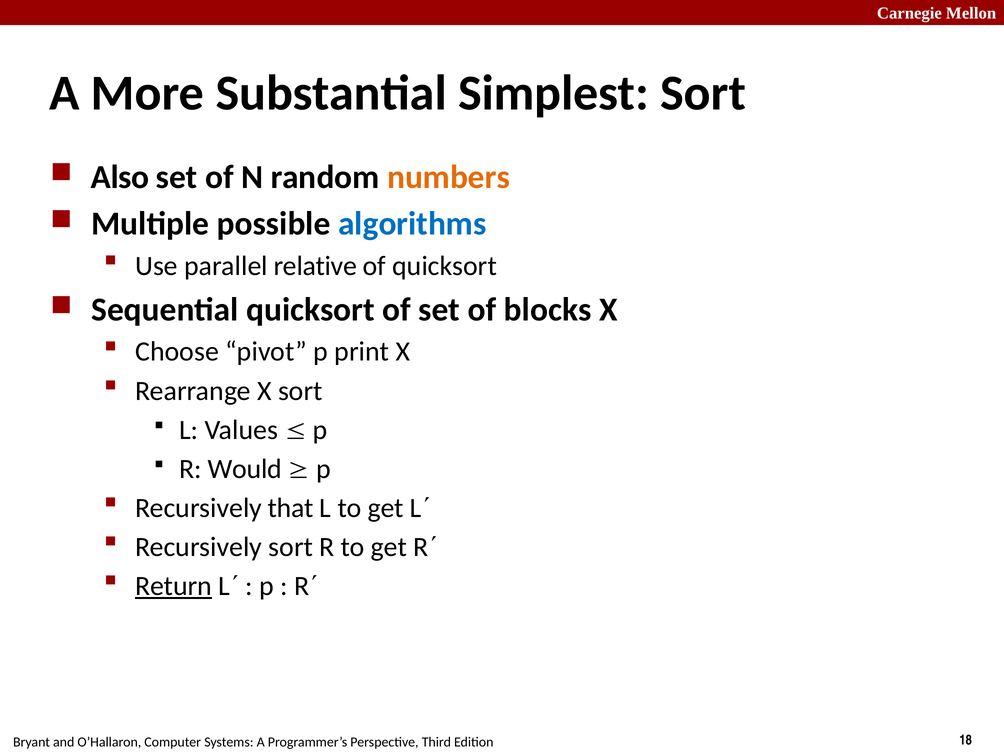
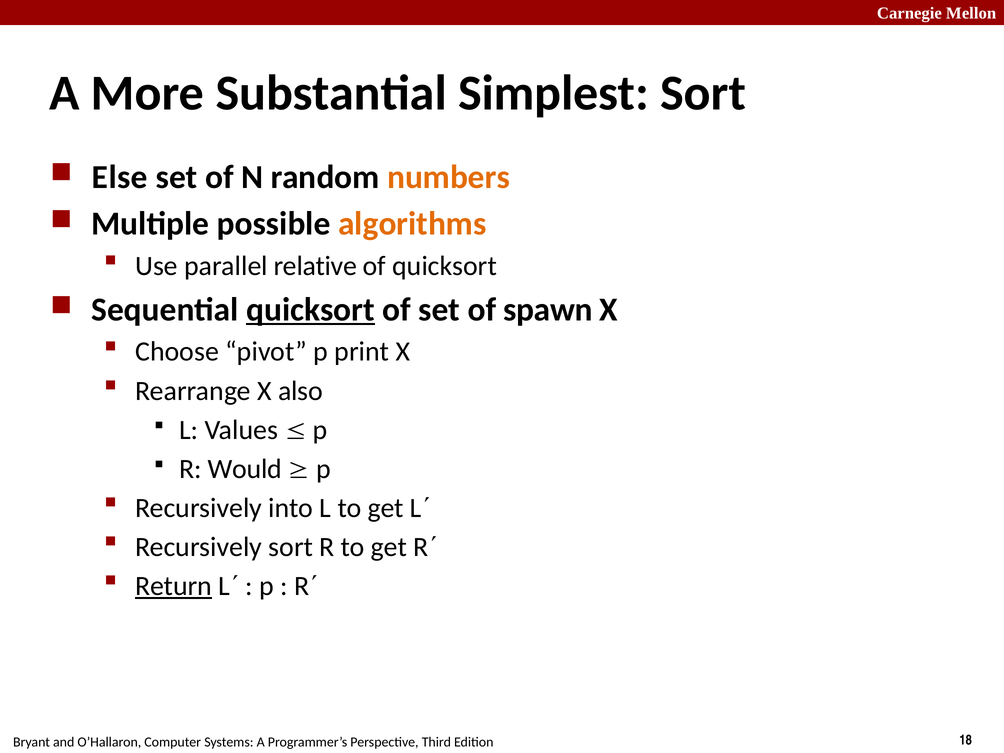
Also: Also -> Else (120, 177)
algorithms colour: blue -> orange (412, 224)
quicksort underline: none -> present (310, 310)
blocks: blocks -> spawn (548, 310)
X sort: sort -> also (300, 391)
that: that -> into (291, 508)
